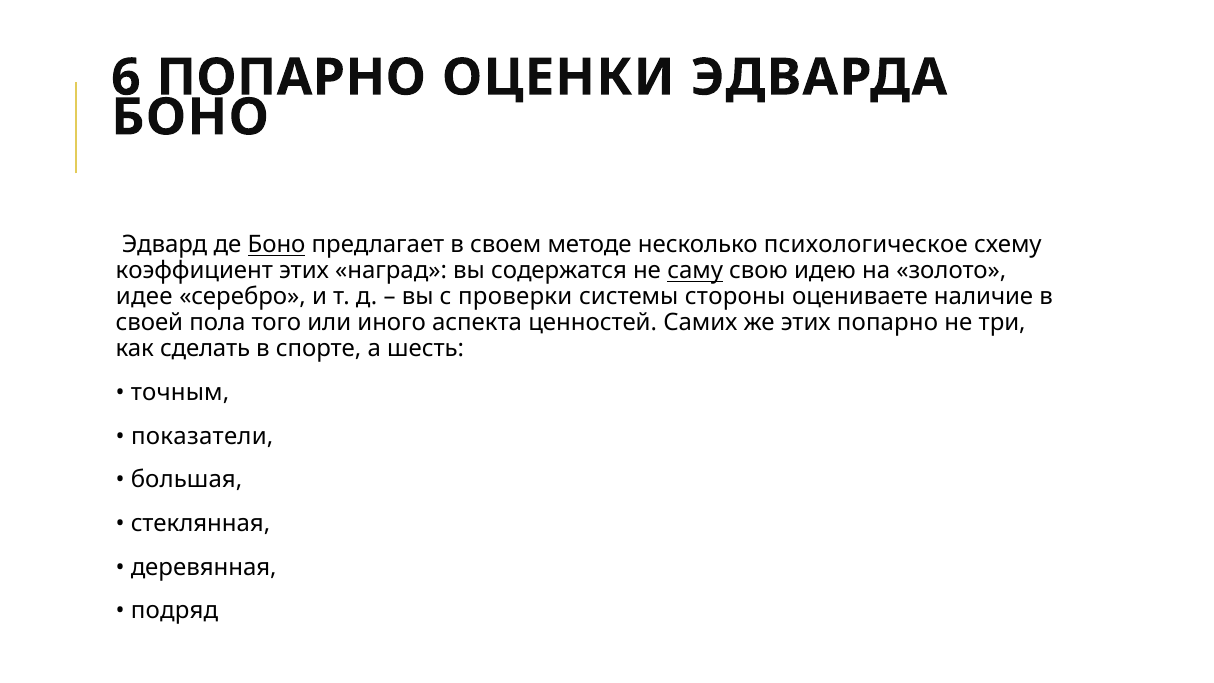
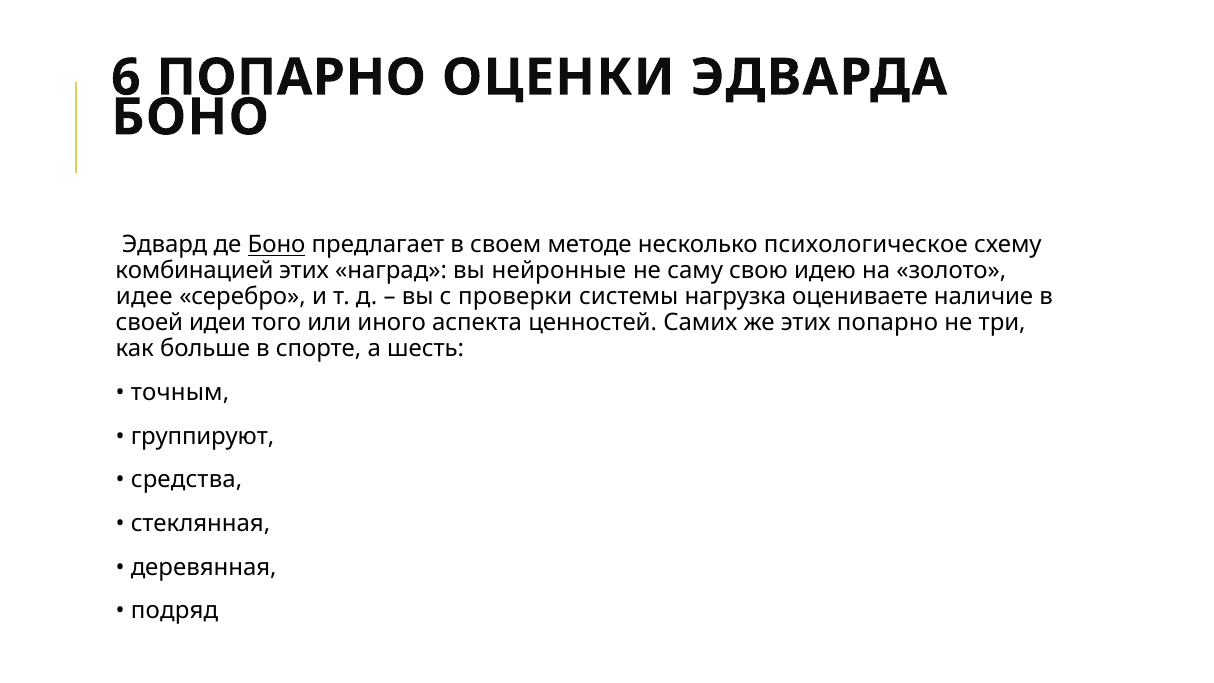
коэффициент: коэффициент -> комбинацией (194, 271)
содержатся: содержатся -> нейронные (559, 271)
саму underline: present -> none (695, 271)
стороны: стороны -> нагрузка (735, 297)
пола: пола -> идеи (218, 323)
сделать: сделать -> больше (205, 349)
показатели: показатели -> группируют (202, 436)
большая: большая -> средства (187, 480)
